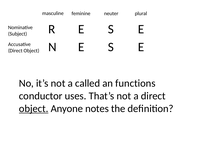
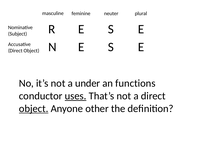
called: called -> under (88, 83)
uses underline: none -> present (76, 96)
notes: notes -> other (97, 108)
